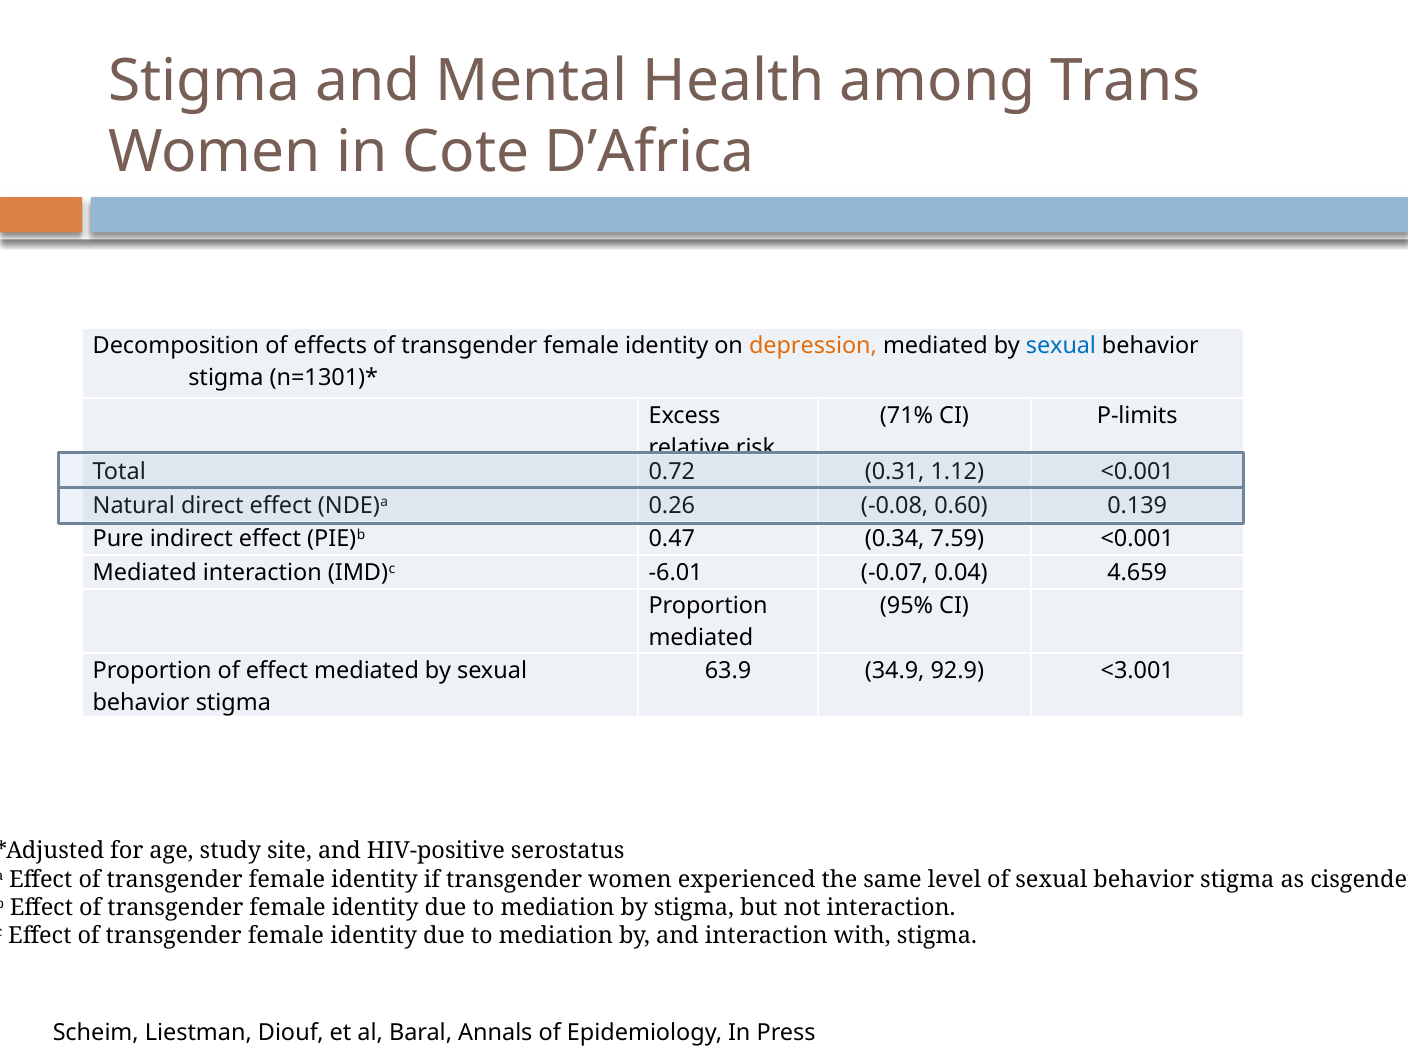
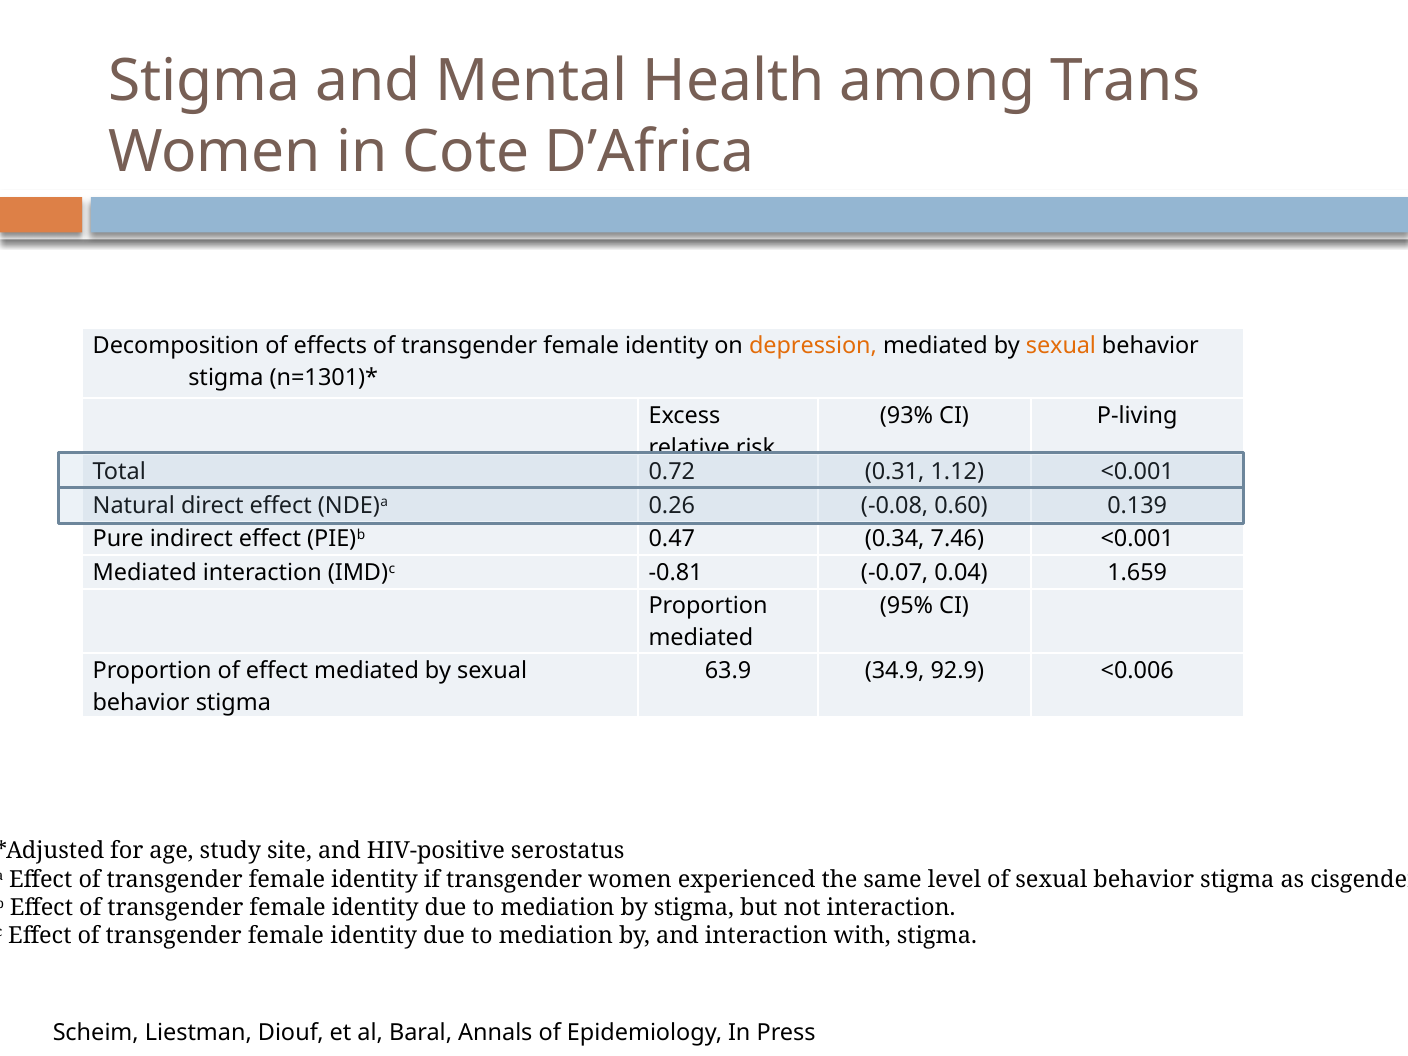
sexual colour: blue -> orange (1061, 346)
71%: 71% -> 93% (907, 415)
P-limits: P-limits -> P-living (1137, 415)
7.59: 7.59 -> 7.46 (957, 539)
-6.01: -6.01 -> -0.81 (676, 573)
4.659: 4.659 -> 1.659 (1137, 573)
<3.001: <3.001 -> <0.006 (1137, 670)
